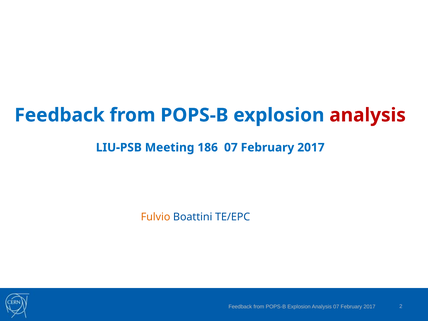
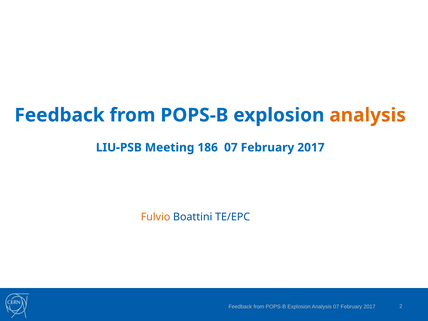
analysis colour: red -> orange (368, 115)
